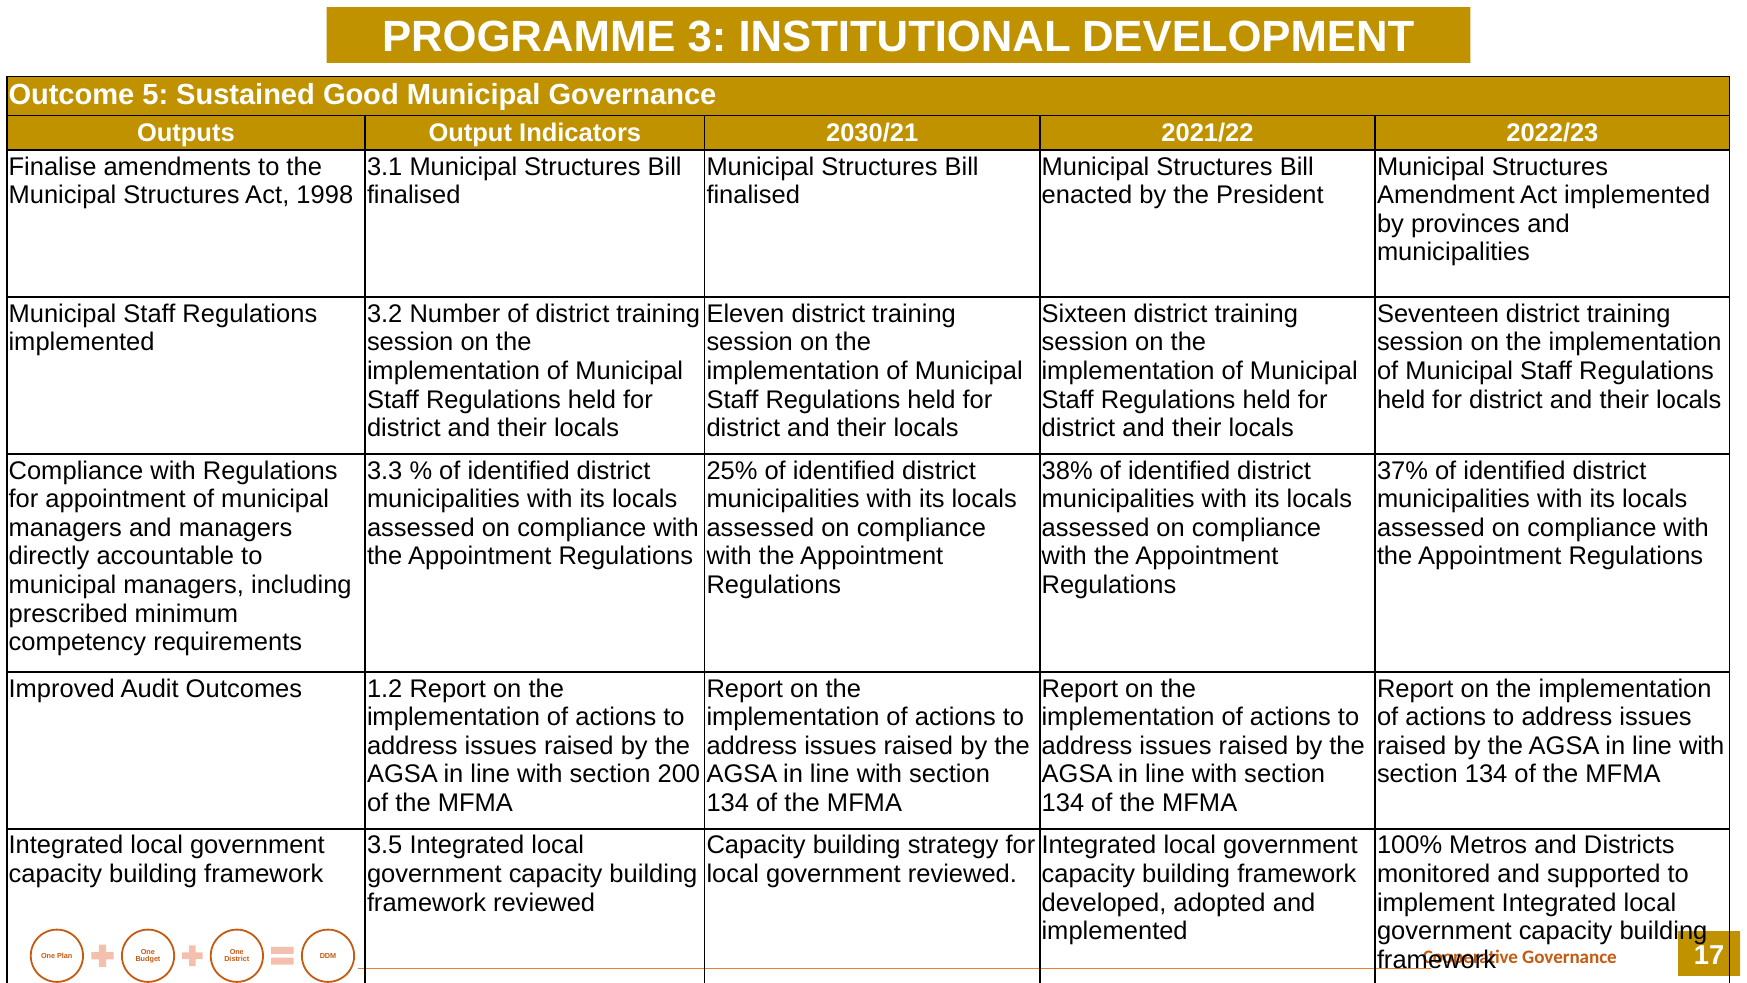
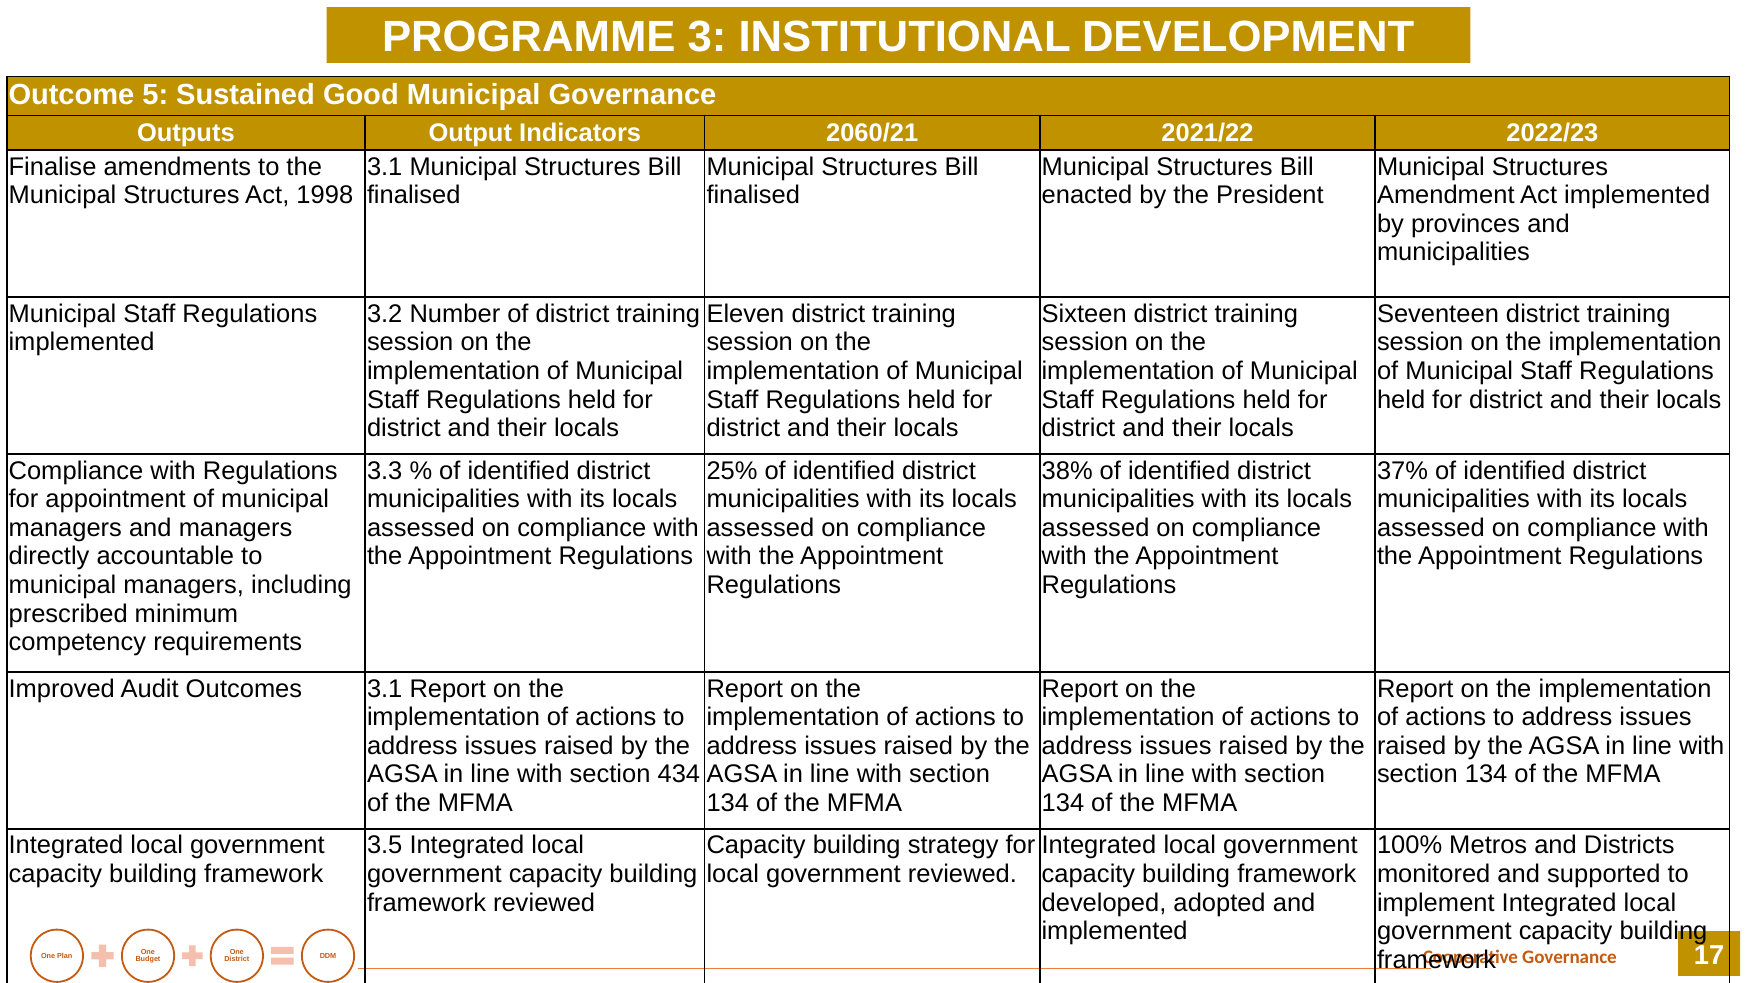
2030/21: 2030/21 -> 2060/21 (872, 133)
Outcomes 1.2: 1.2 -> 3.1 (385, 688)
200: 200 -> 434 (679, 774)
